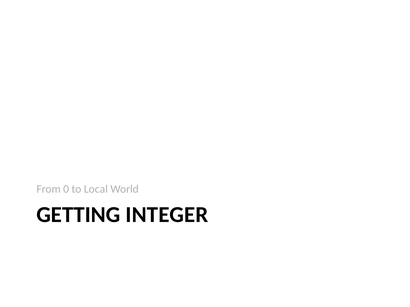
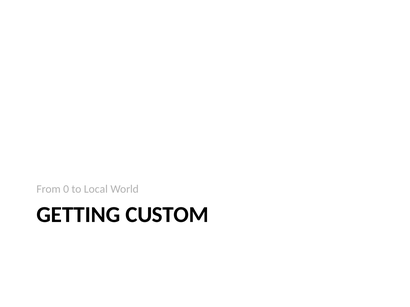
INTEGER: INTEGER -> CUSTOM (167, 215)
